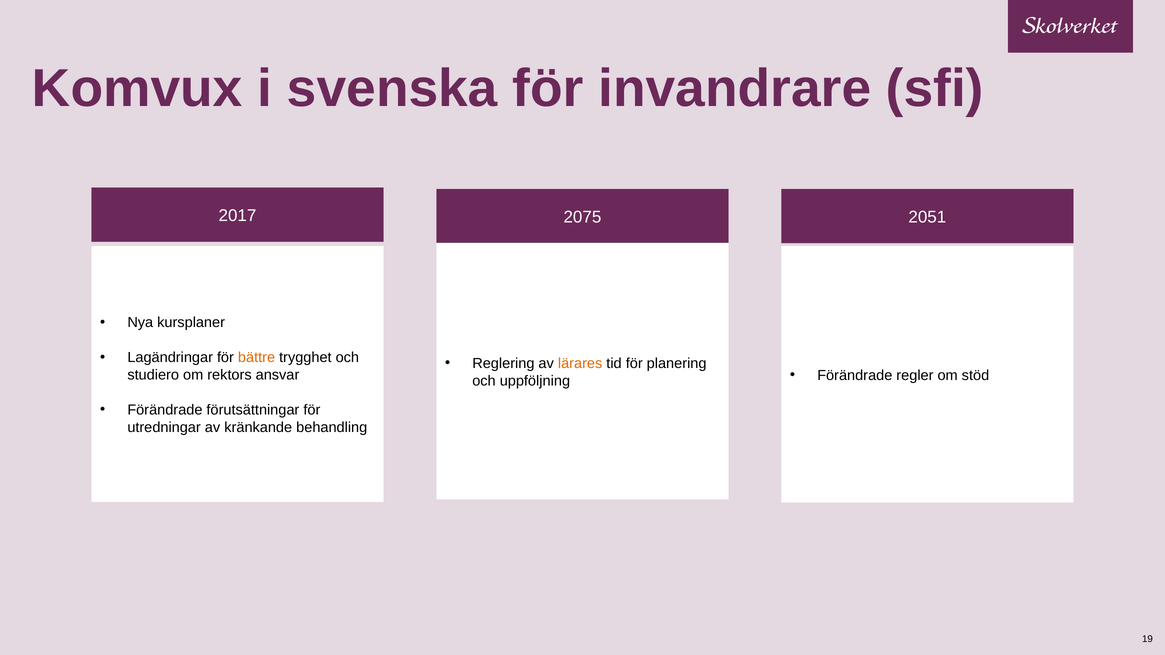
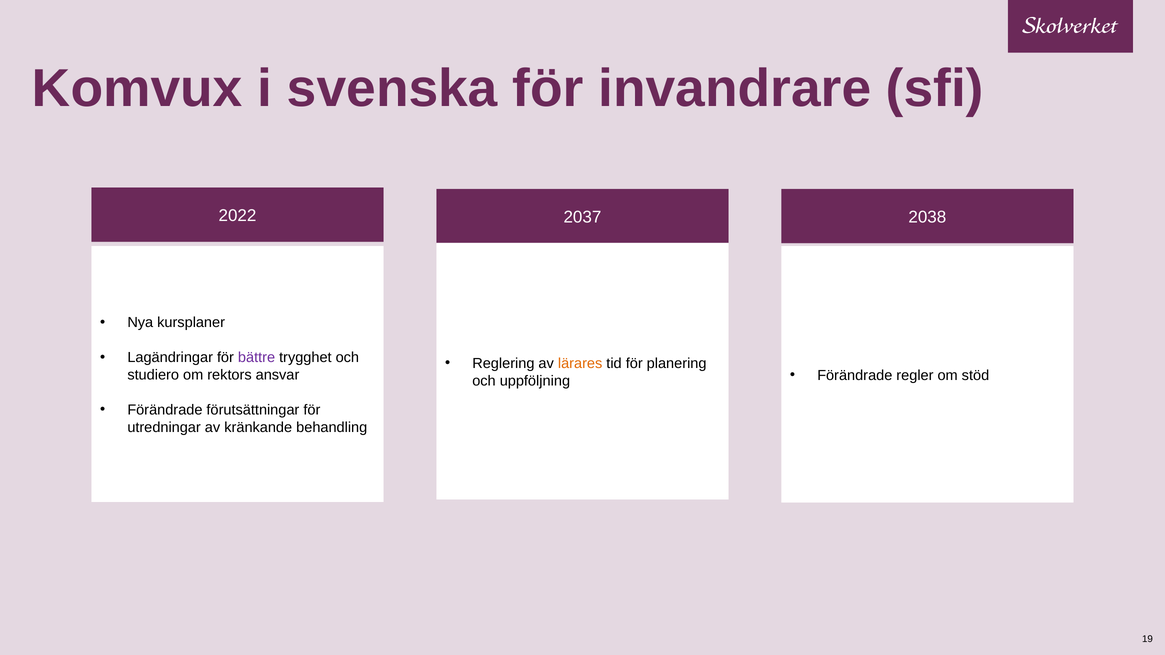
2017: 2017 -> 2022 (237, 216)
2075: 2075 -> 2037 (582, 217)
2051: 2051 -> 2038 (927, 217)
bättre colour: orange -> purple (257, 358)
